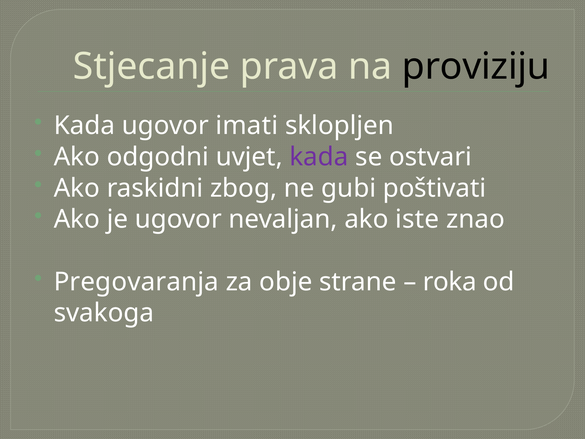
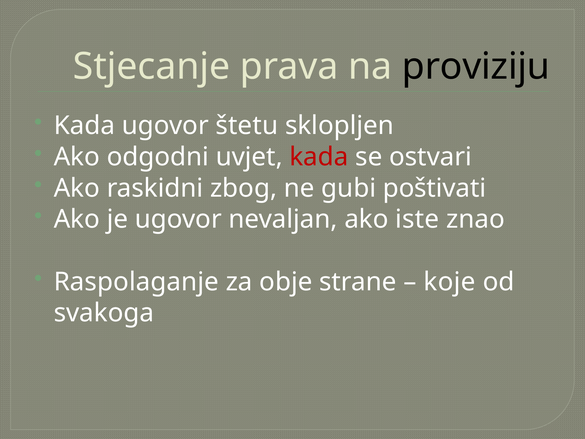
imati: imati -> štetu (247, 126)
kada colour: purple -> red (319, 157)
Pregovaranja: Pregovaranja -> Raspolaganje (136, 282)
roka: roka -> koje (450, 282)
